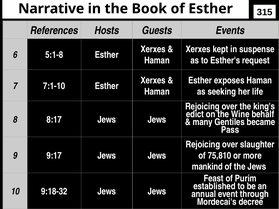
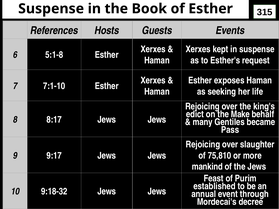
Narrative: Narrative -> Suspense (51, 9)
Wine: Wine -> Make (240, 114)
